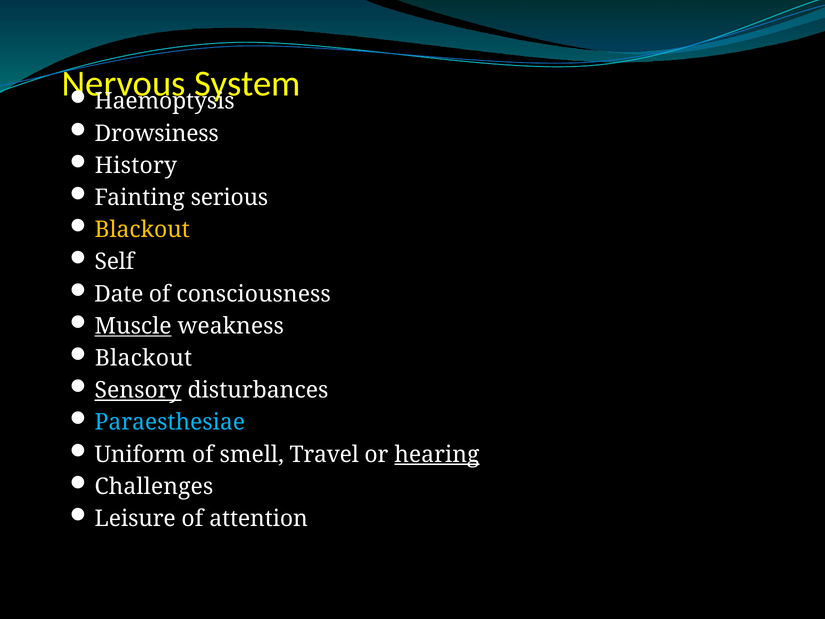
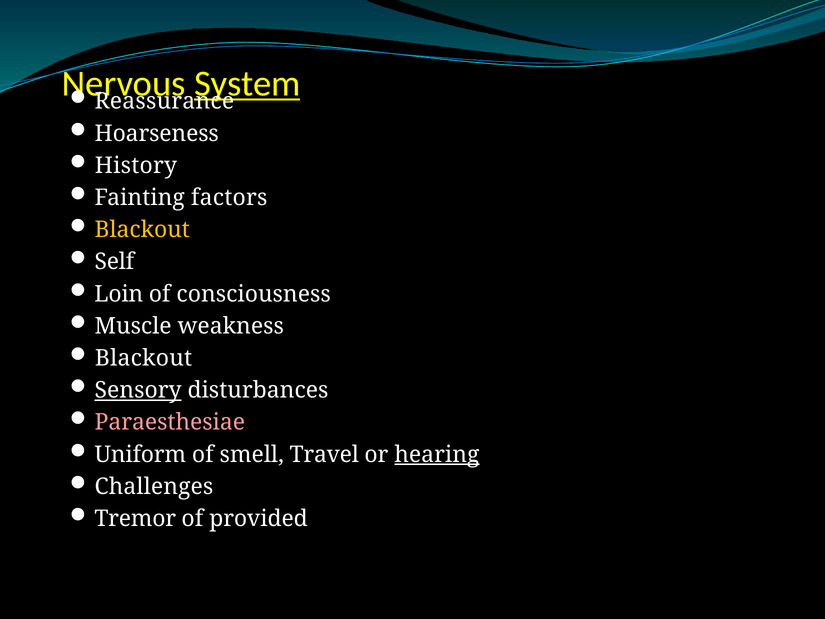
System underline: none -> present (247, 84)
Haemoptysis: Haemoptysis -> Reassurance (164, 101)
Drowsiness: Drowsiness -> Hoarseness (157, 133)
serious: serious -> factors (229, 198)
Date: Date -> Loin (119, 294)
Muscle underline: present -> none (133, 326)
Paraesthesiae colour: light blue -> pink (170, 422)
Leisure: Leisure -> Tremor (135, 519)
attention: attention -> provided (259, 519)
